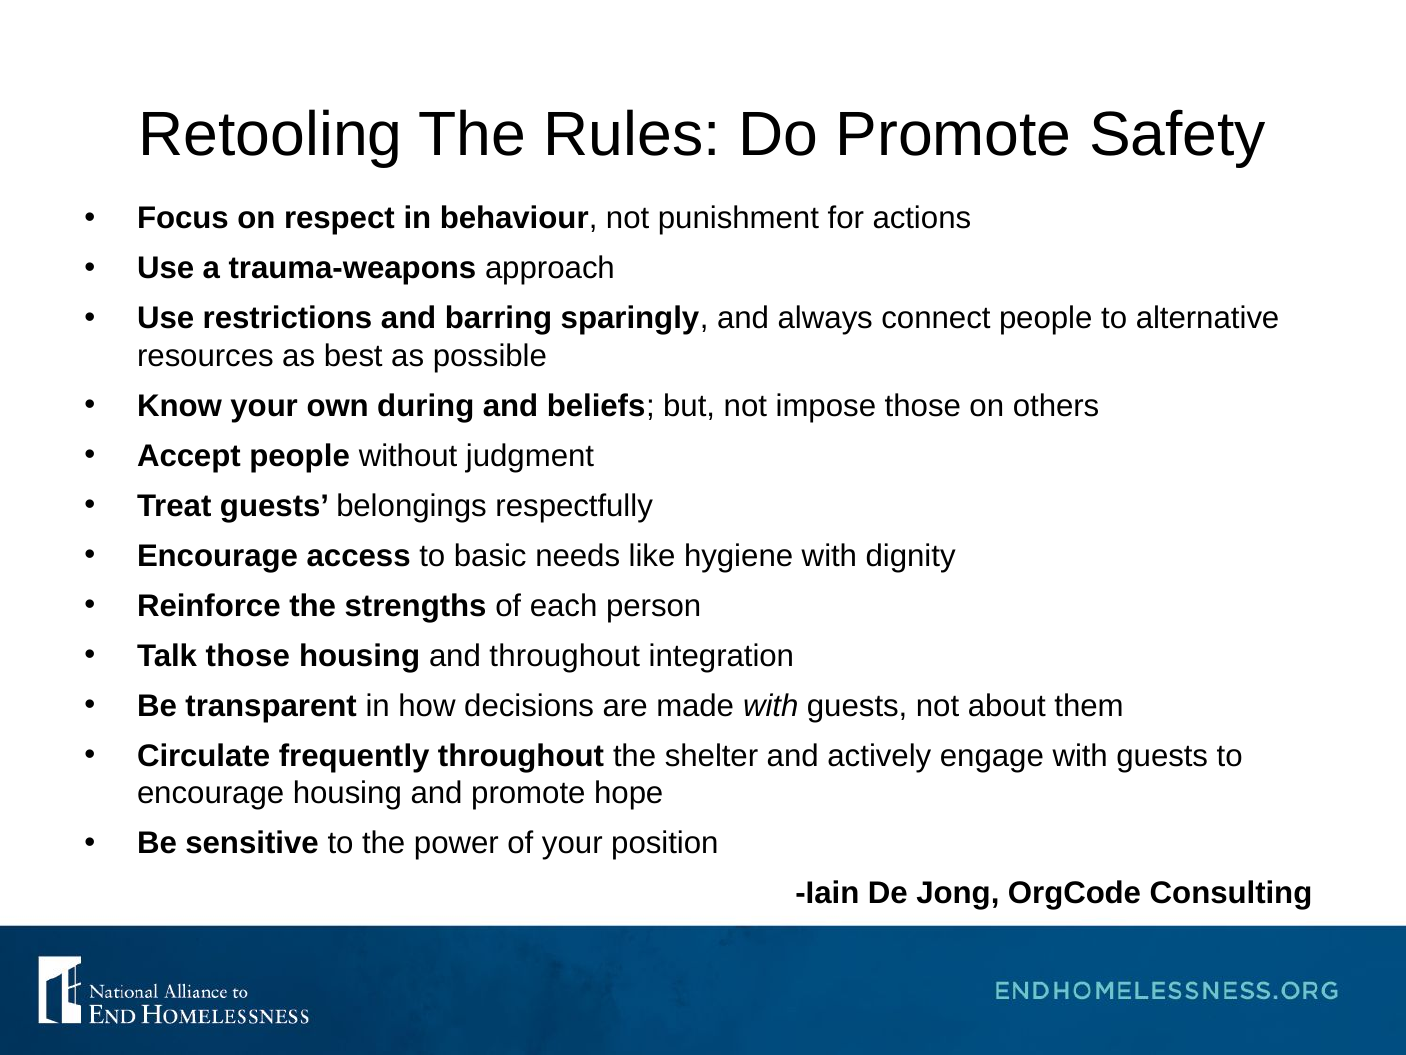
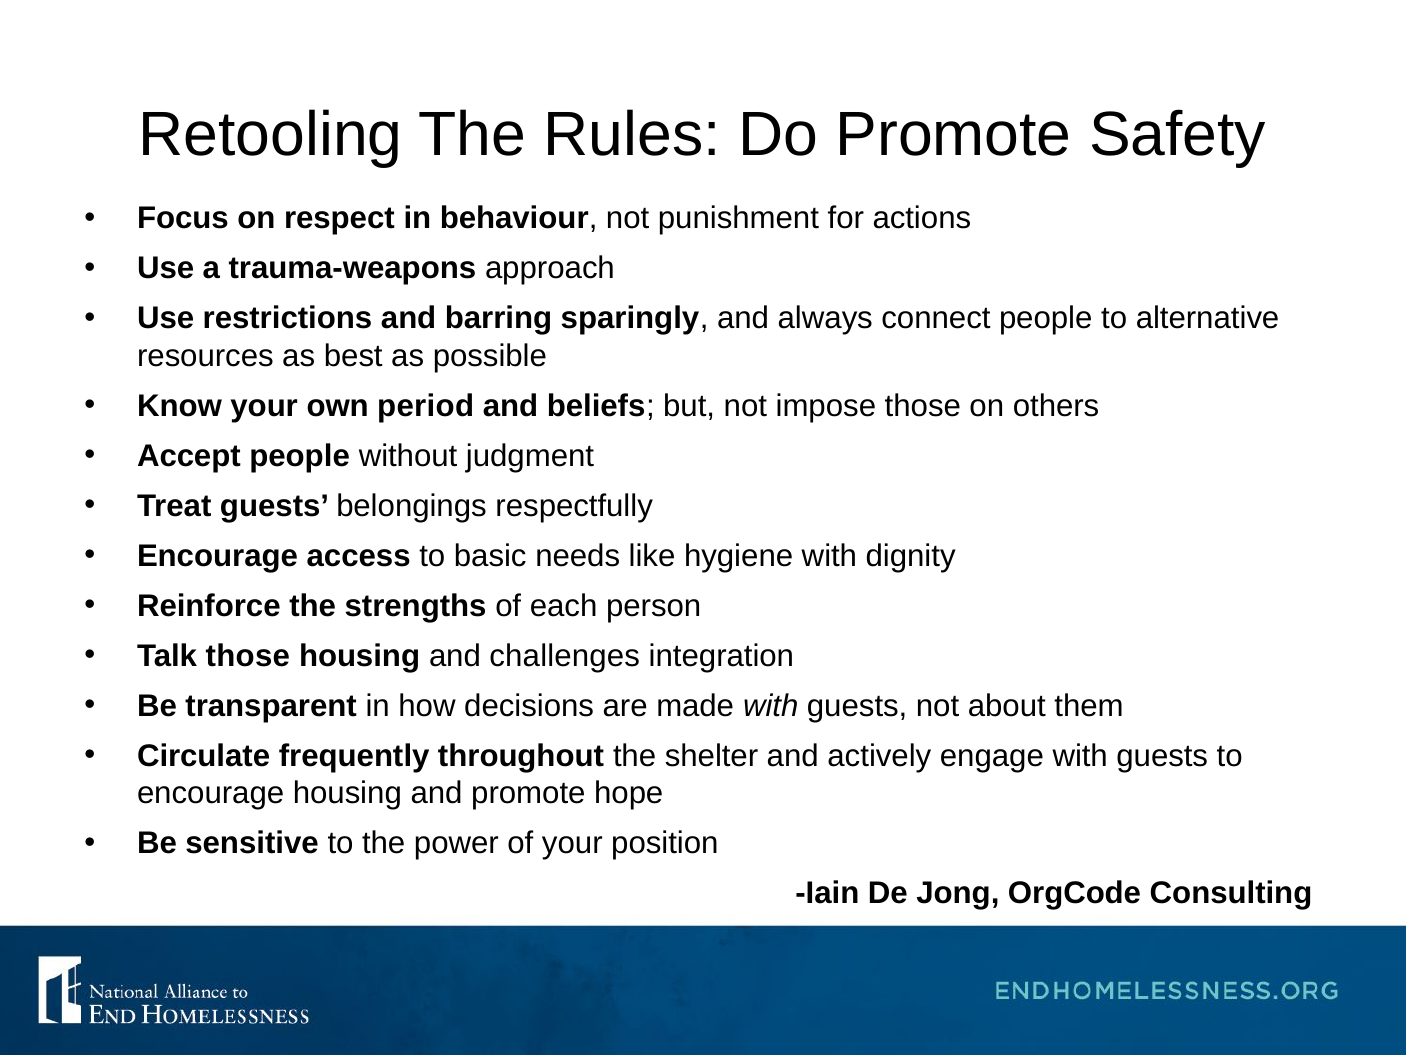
during: during -> period (426, 406)
and throughout: throughout -> challenges (565, 656)
